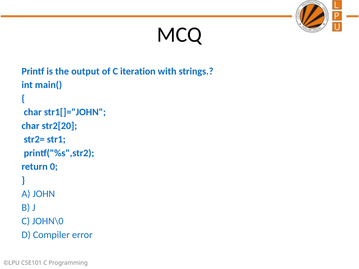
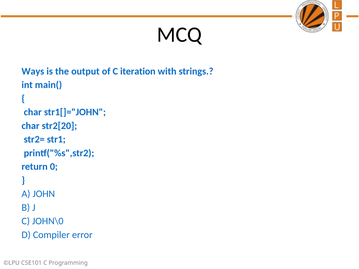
Printf: Printf -> Ways (33, 71)
